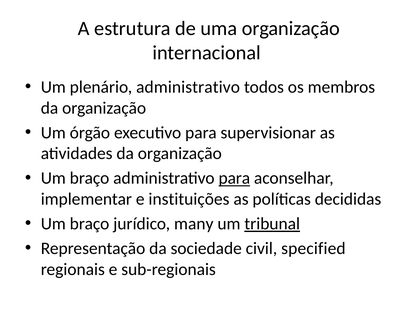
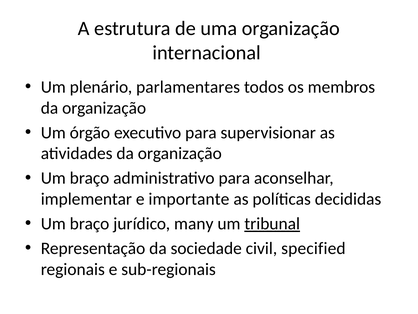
plenário administrativo: administrativo -> parlamentares (188, 87)
para underline: present -> none (234, 178)
instituições: instituições -> importante (189, 199)
